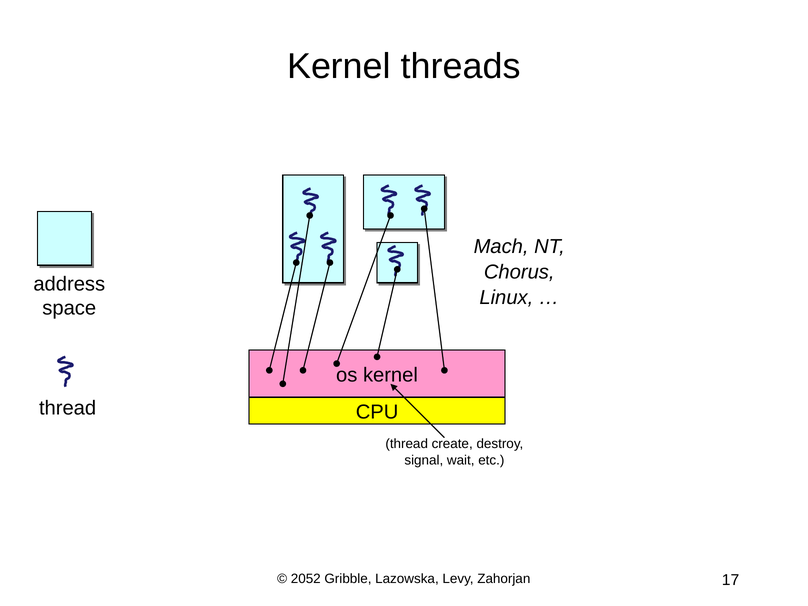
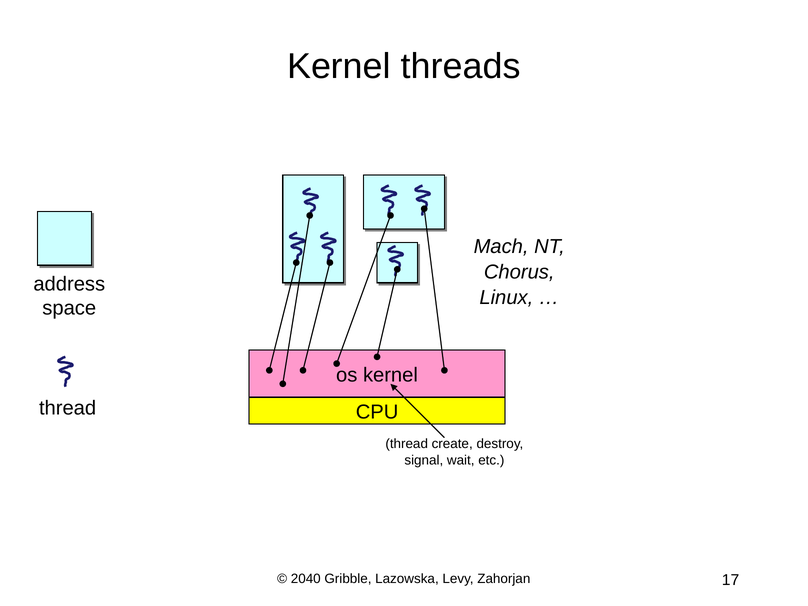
2052: 2052 -> 2040 (306, 579)
